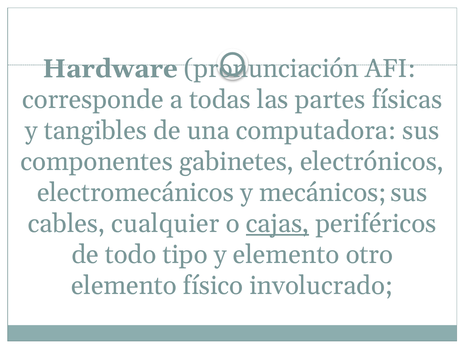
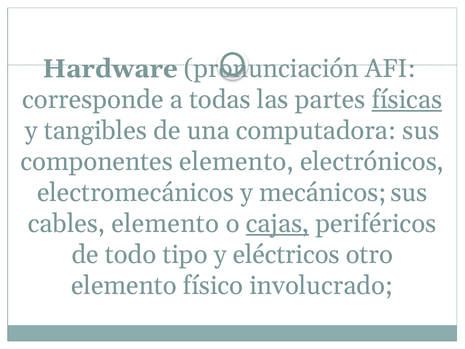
físicas underline: none -> present (407, 100)
componentes gabinetes: gabinetes -> elemento (236, 162)
cables cualquier: cualquier -> elemento (165, 224)
y elemento: elemento -> eléctricos (286, 255)
